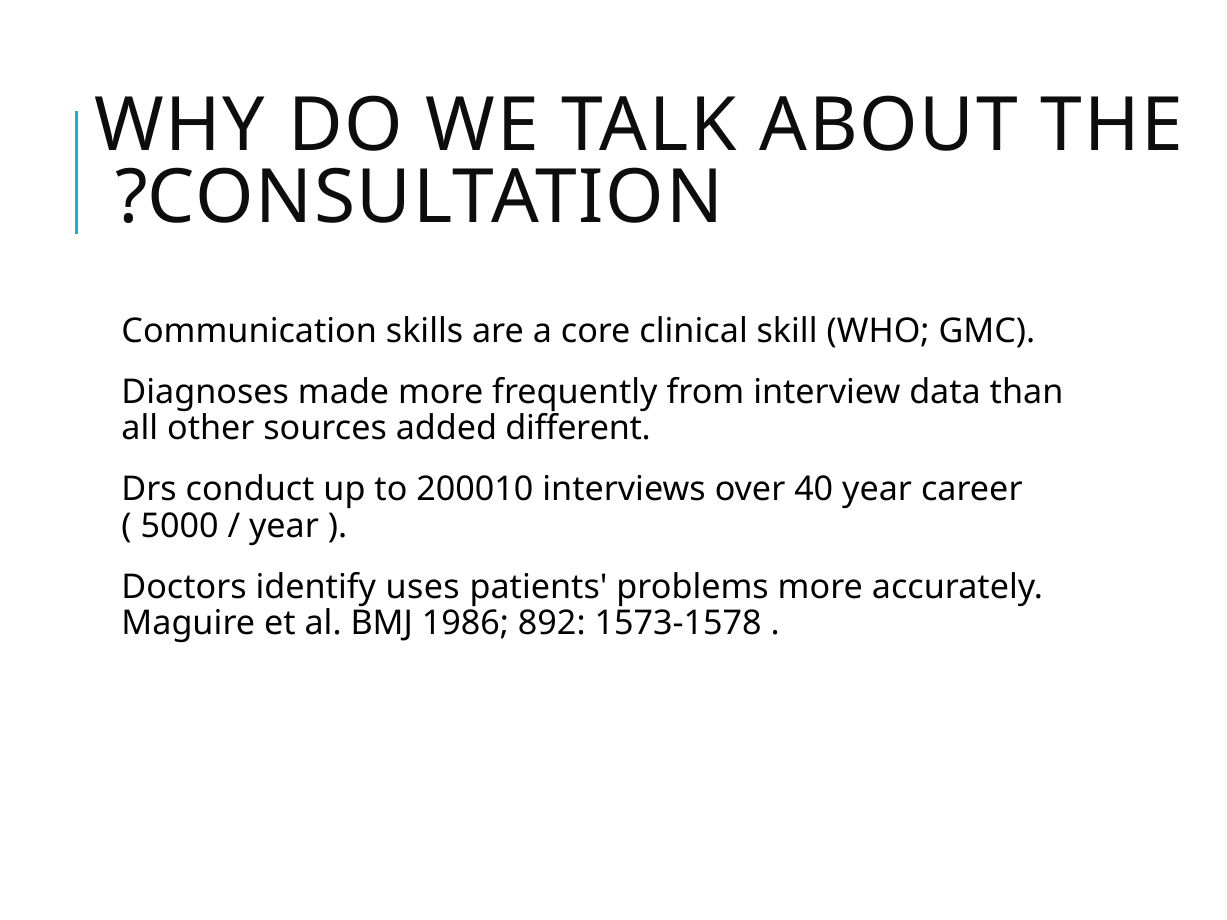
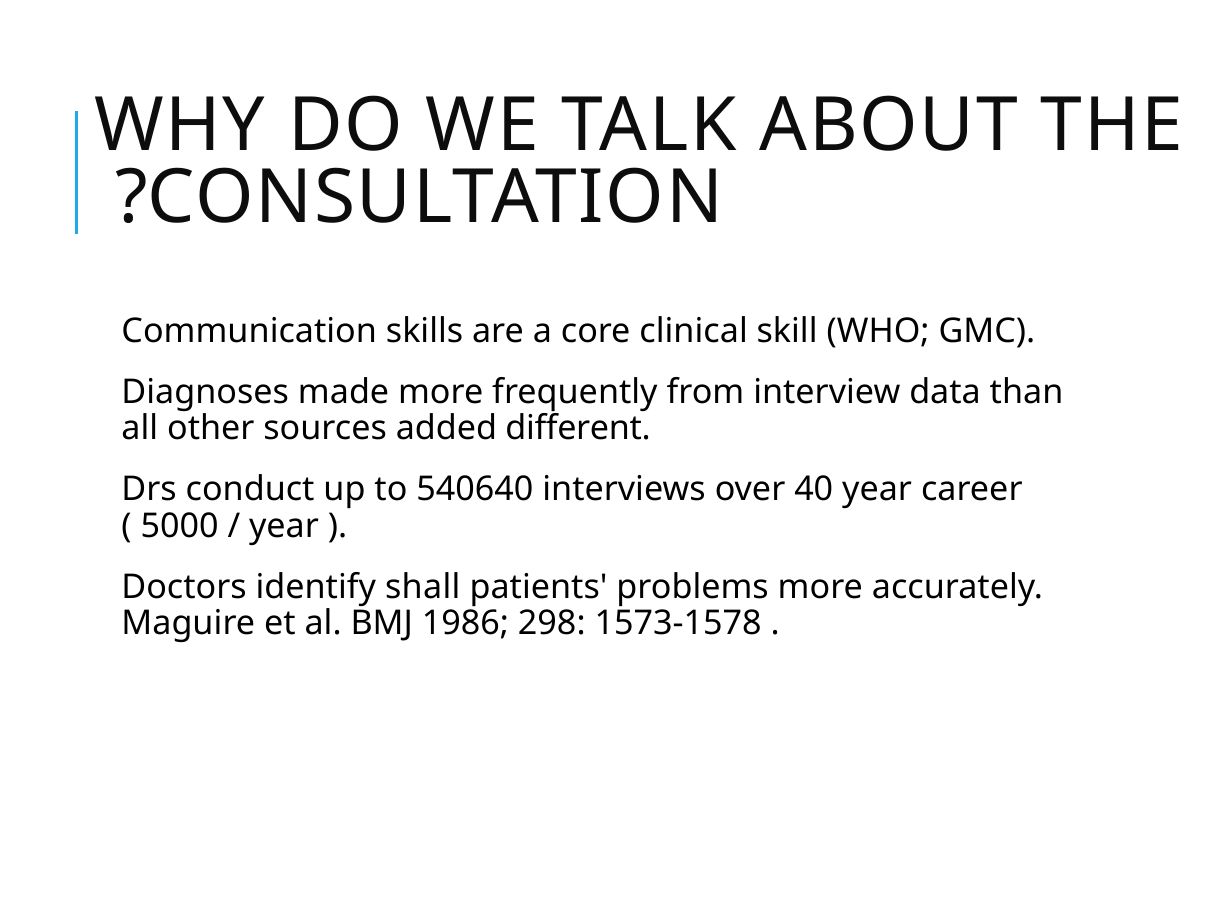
200010: 200010 -> 540640 (475, 489)
uses: uses -> shall (423, 587)
892: 892 -> 298 (552, 624)
